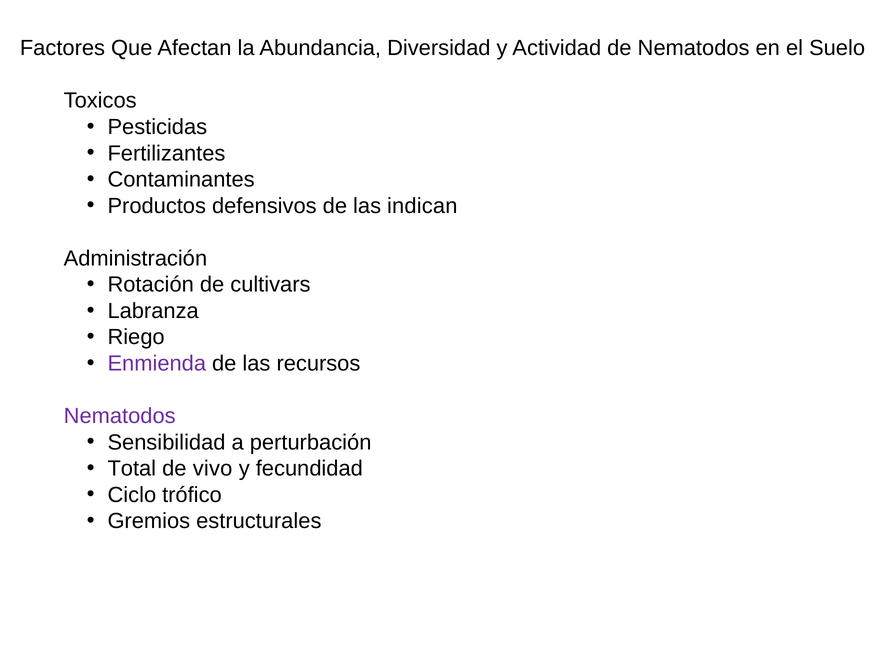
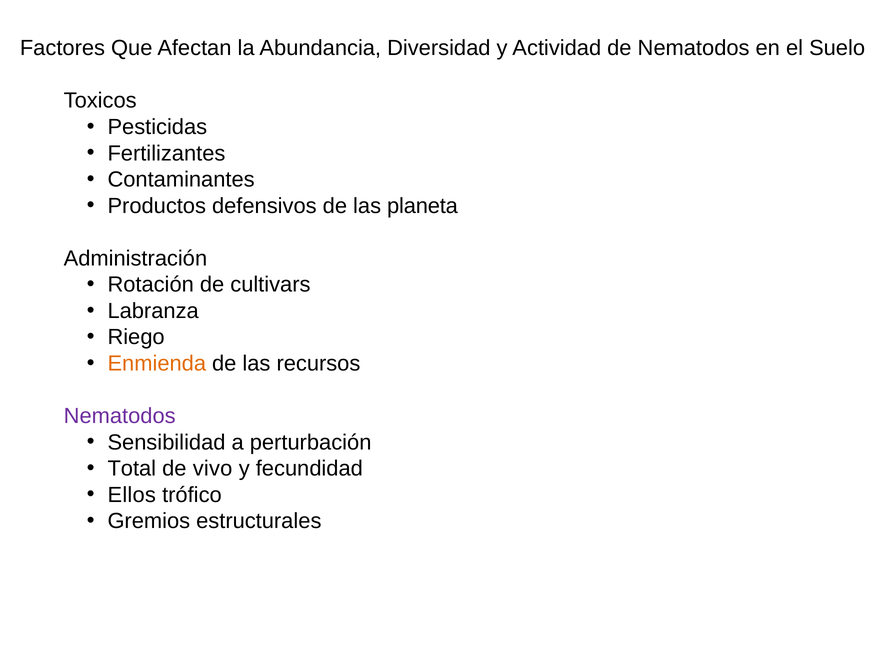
indican: indican -> planeta (422, 206)
Enmienda colour: purple -> orange (157, 364)
Ciclo: Ciclo -> Ellos (132, 495)
